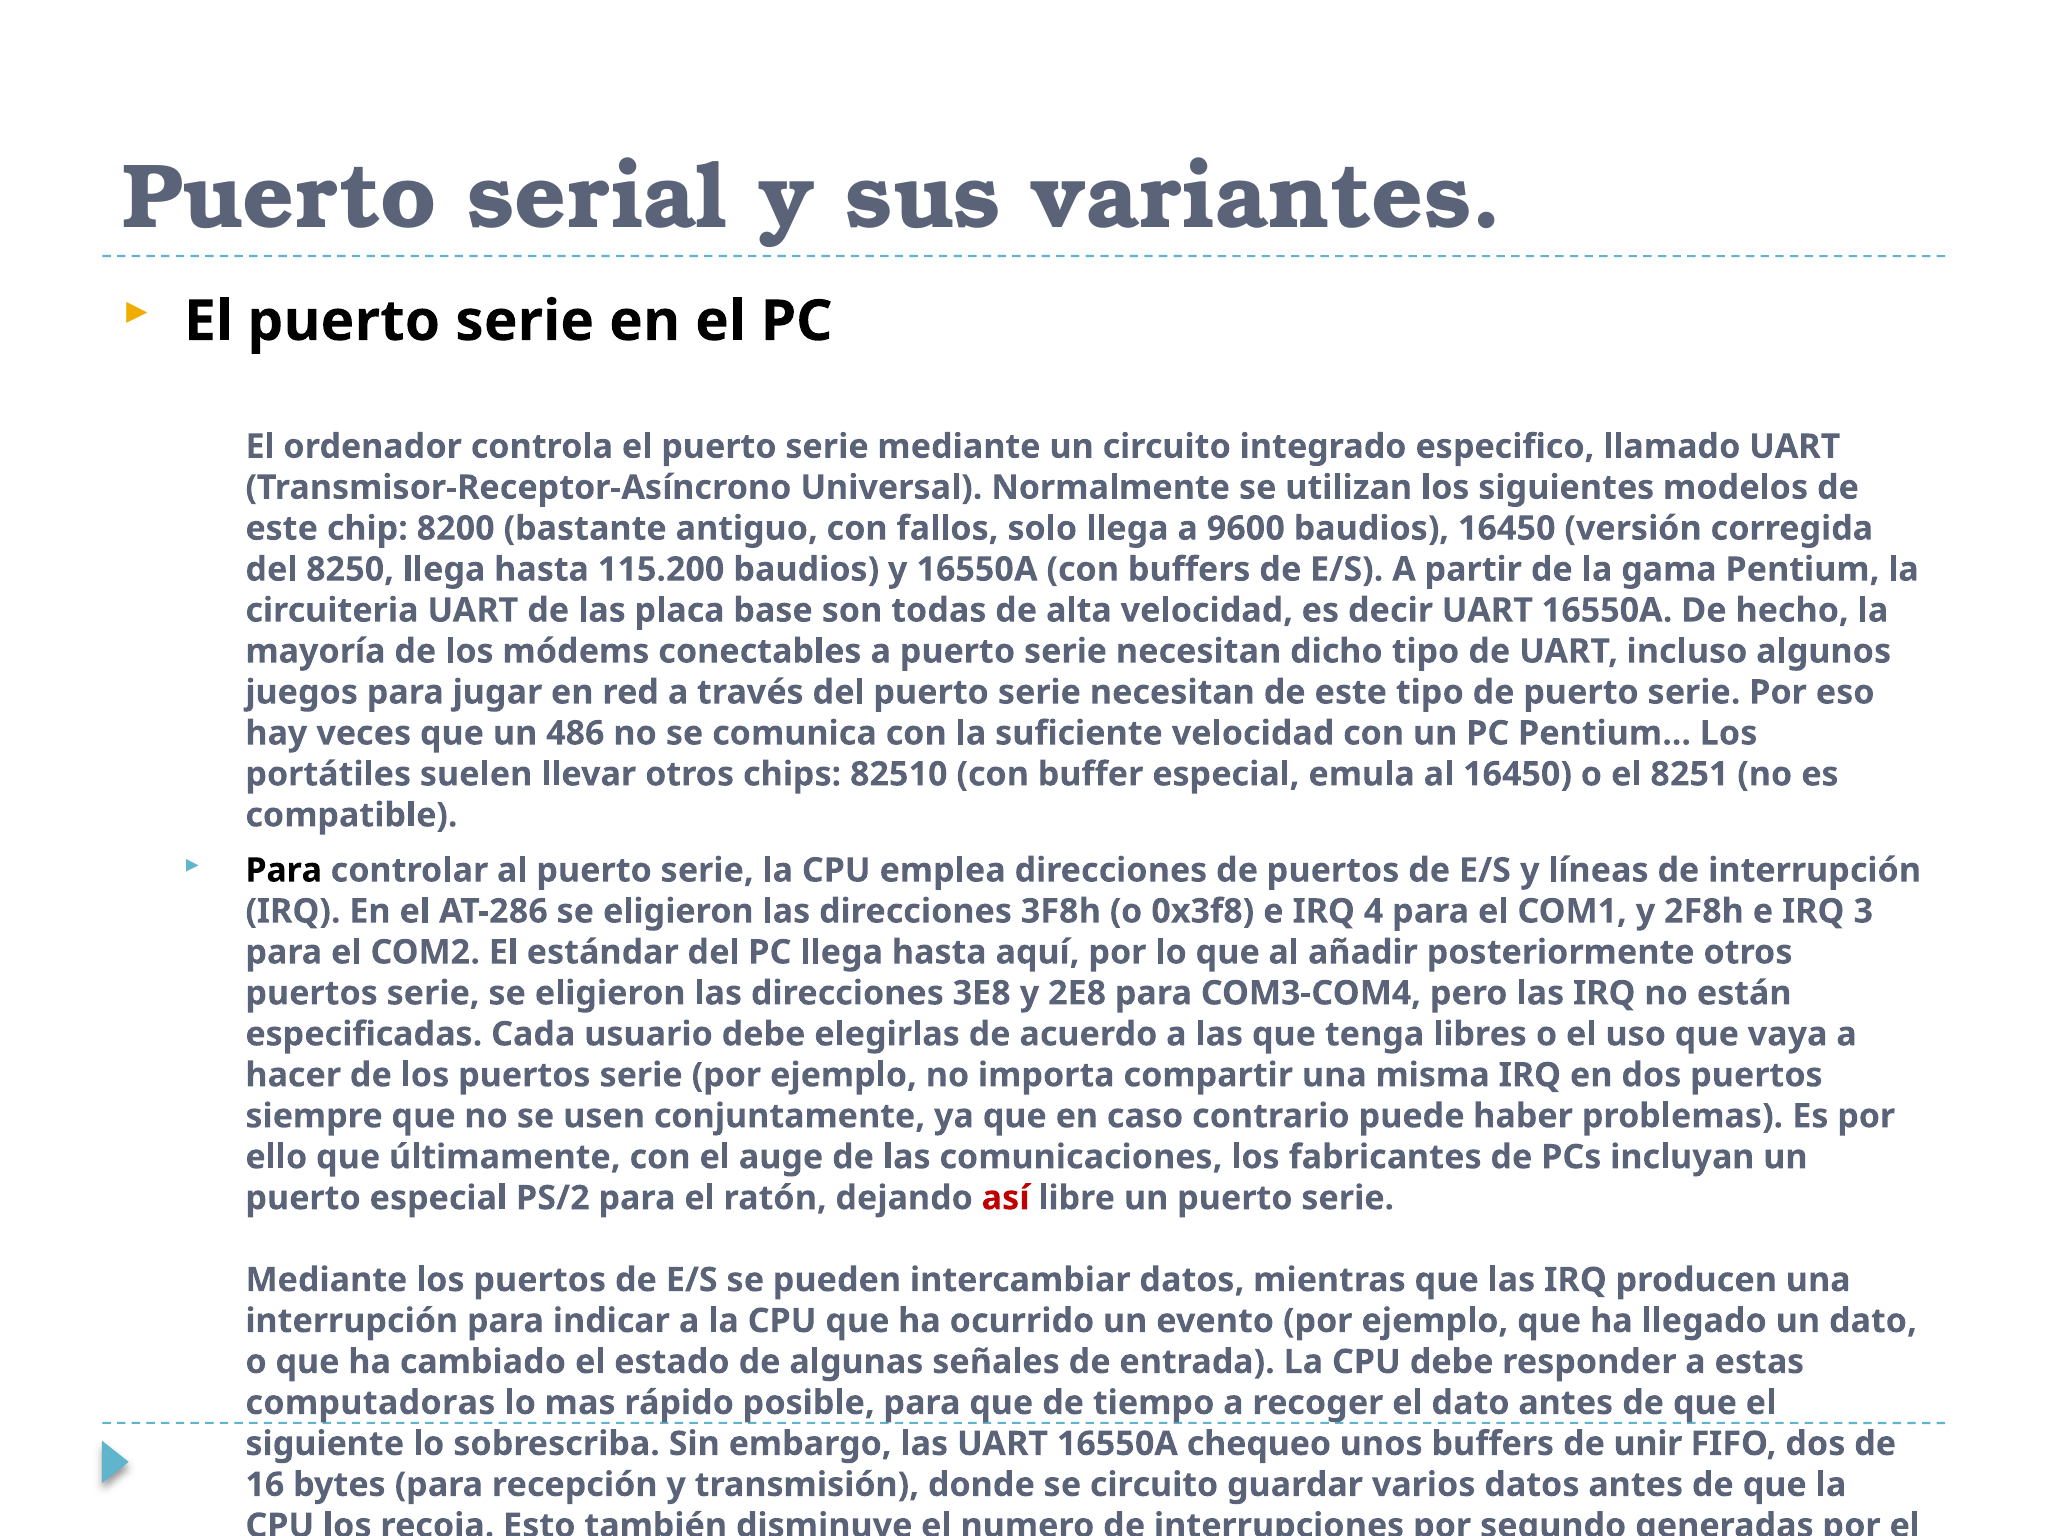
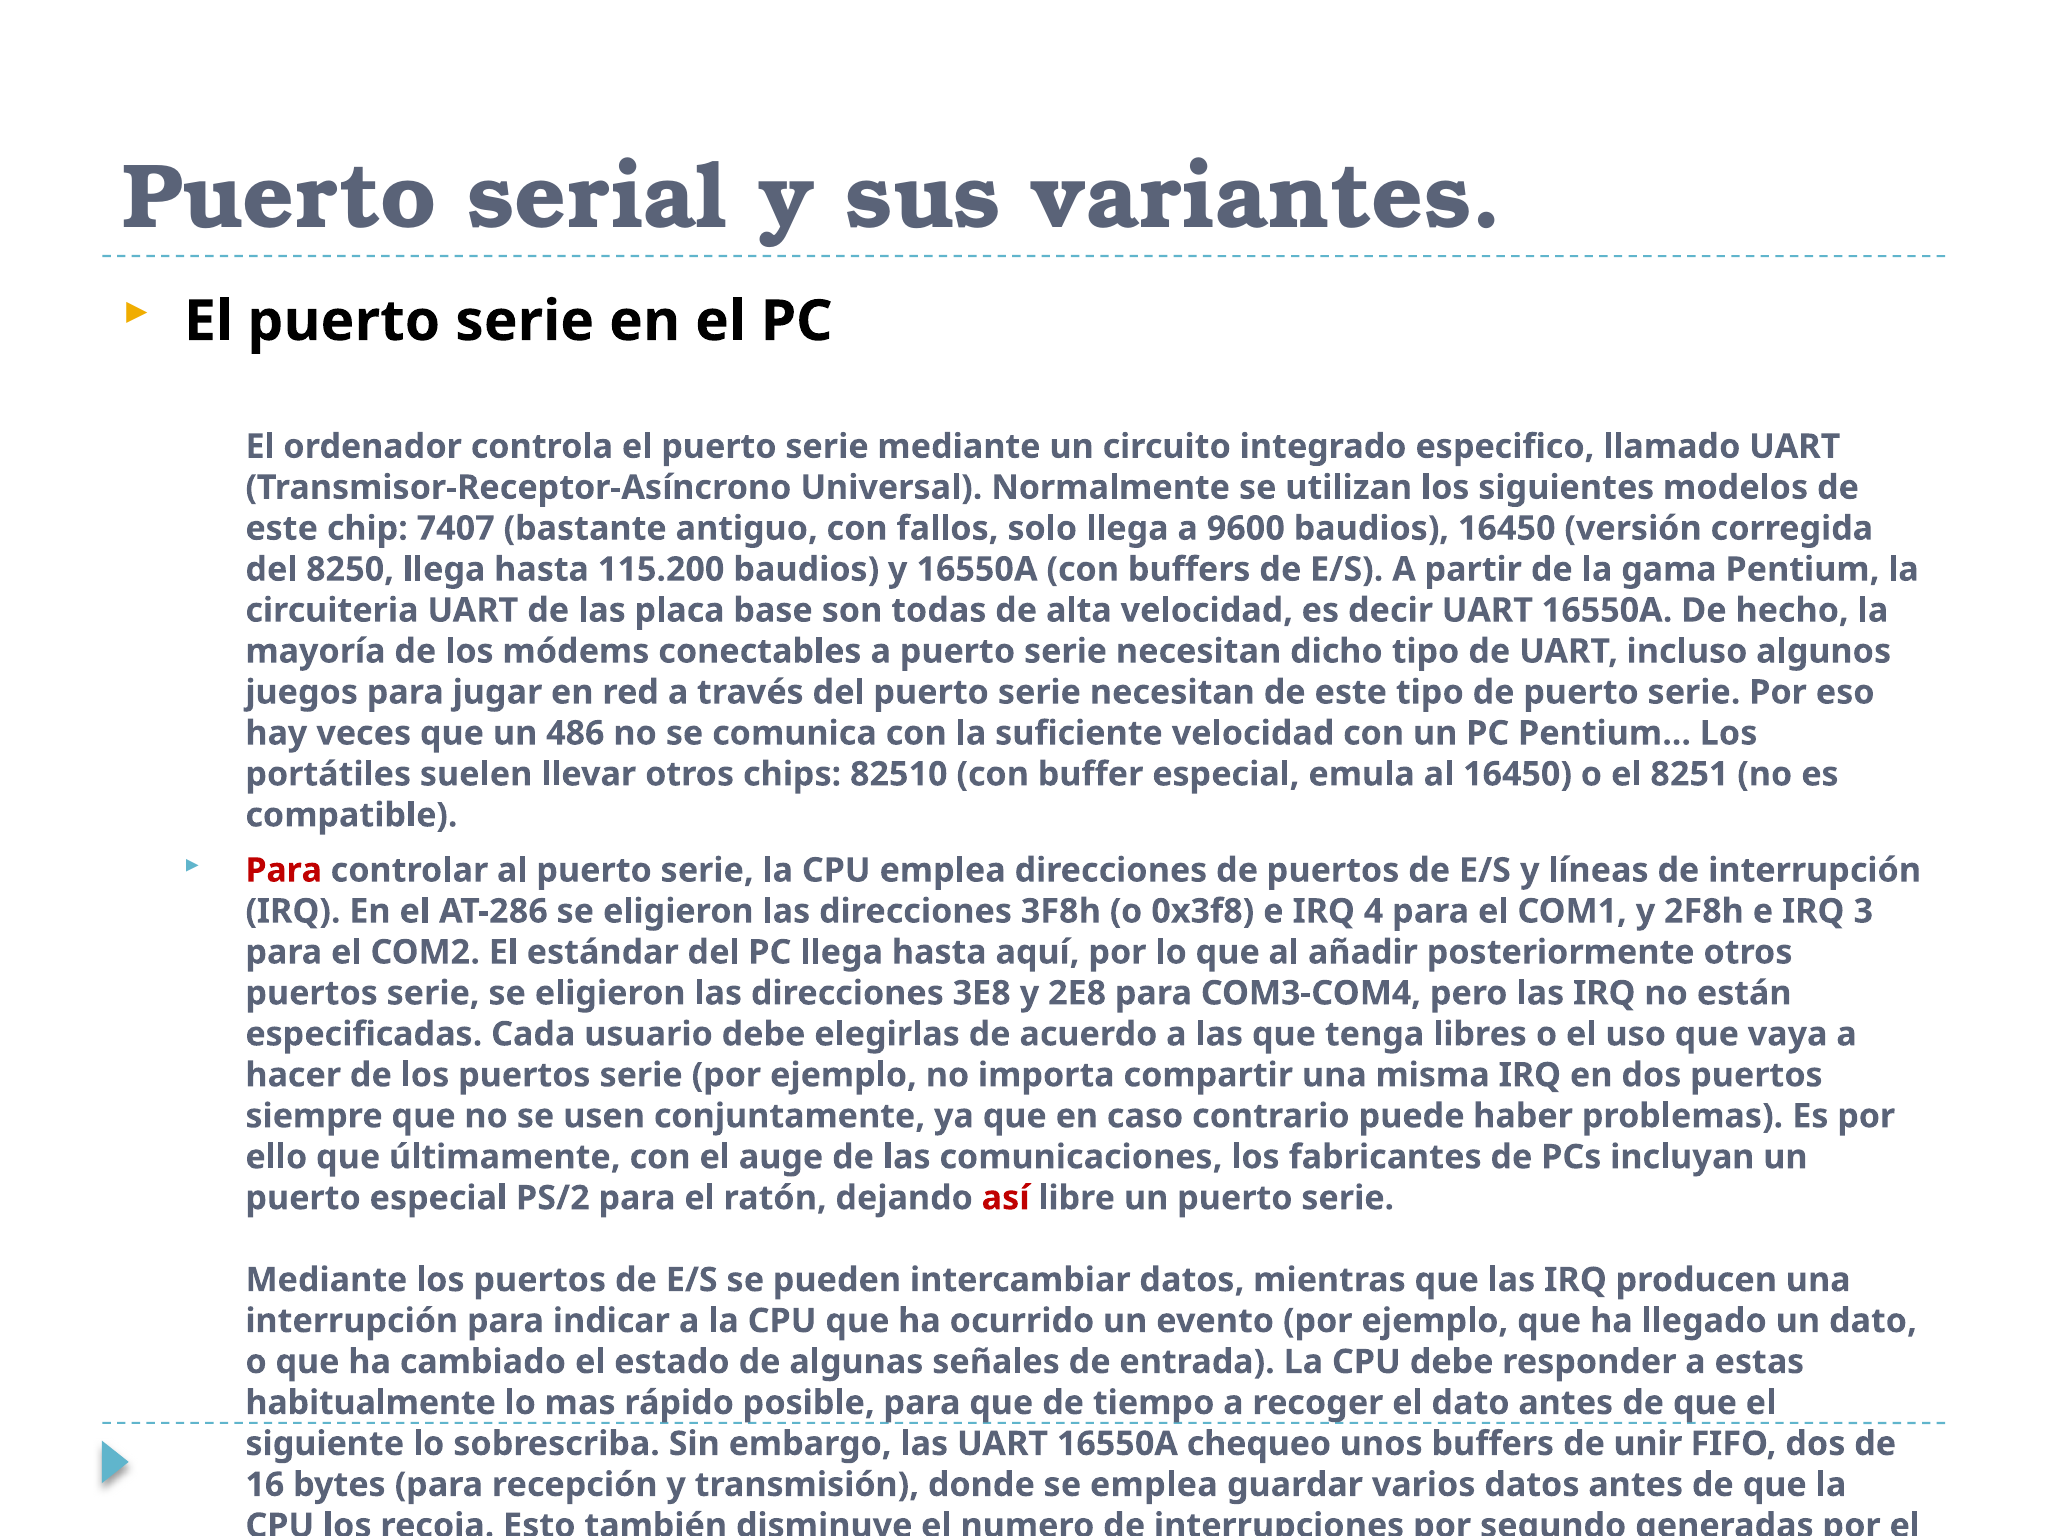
8200: 8200 -> 7407 (456, 528)
Para colour: black -> red (284, 870)
computadoras: computadoras -> habitualmente (371, 1403)
se circuito: circuito -> emplea (1154, 1485)
